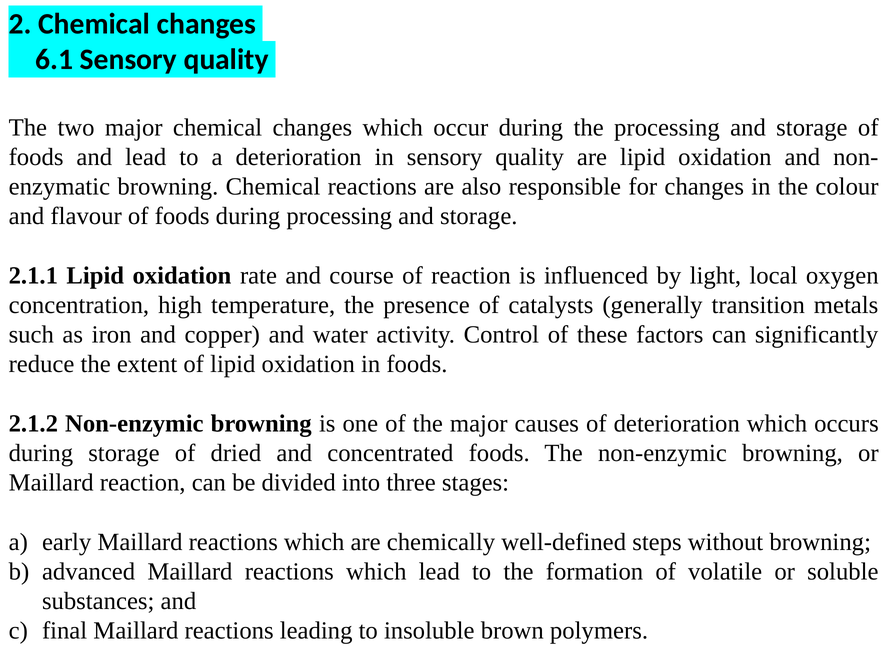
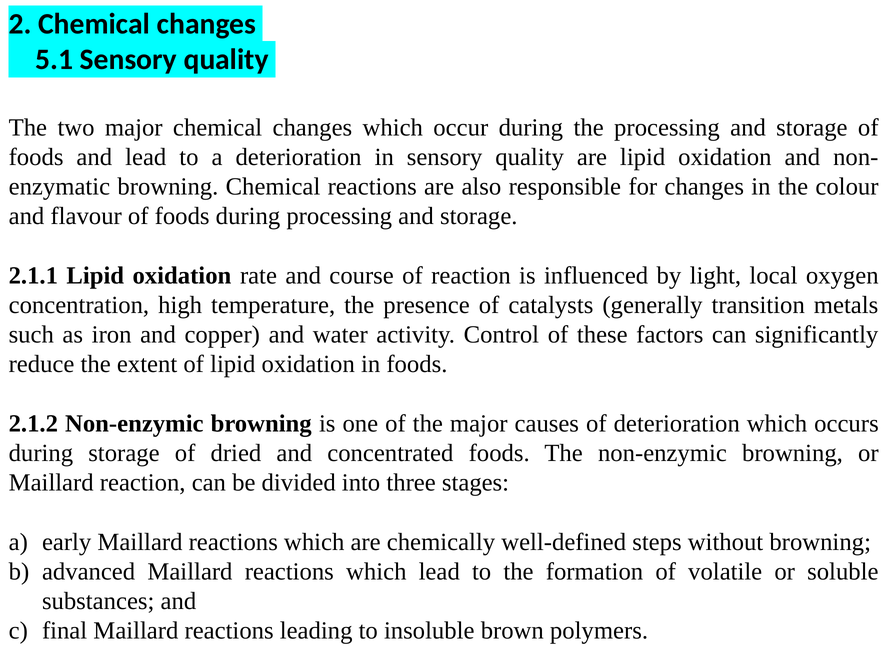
6.1: 6.1 -> 5.1 (54, 60)
